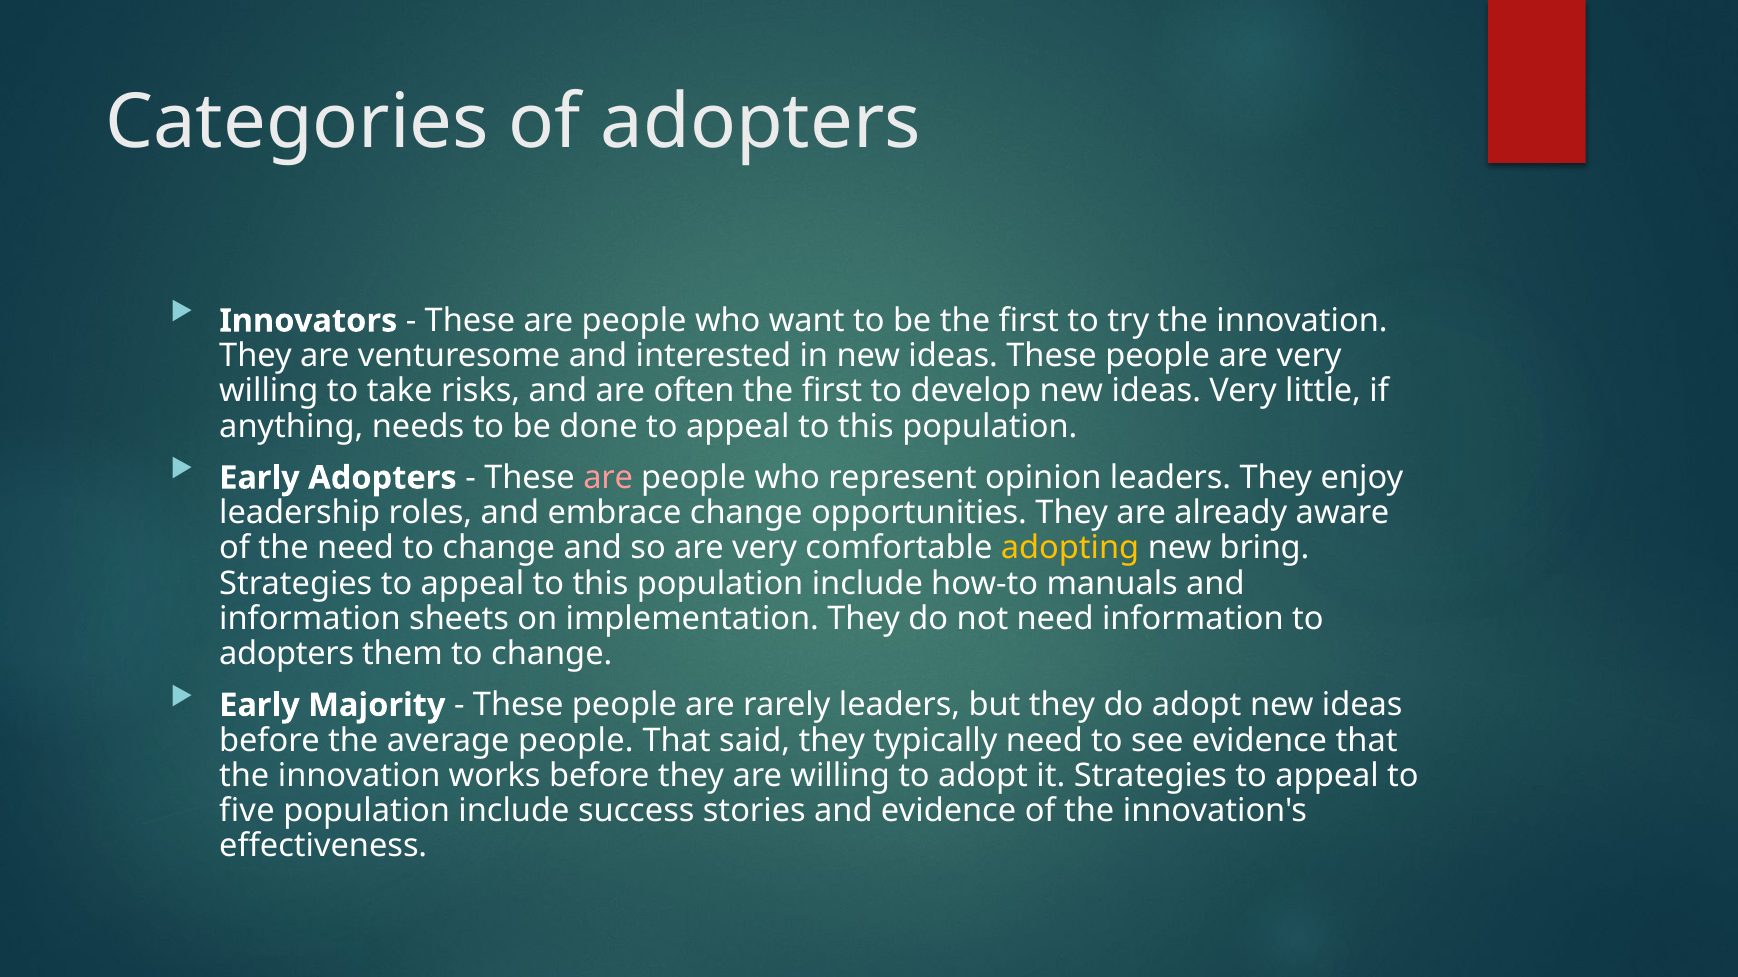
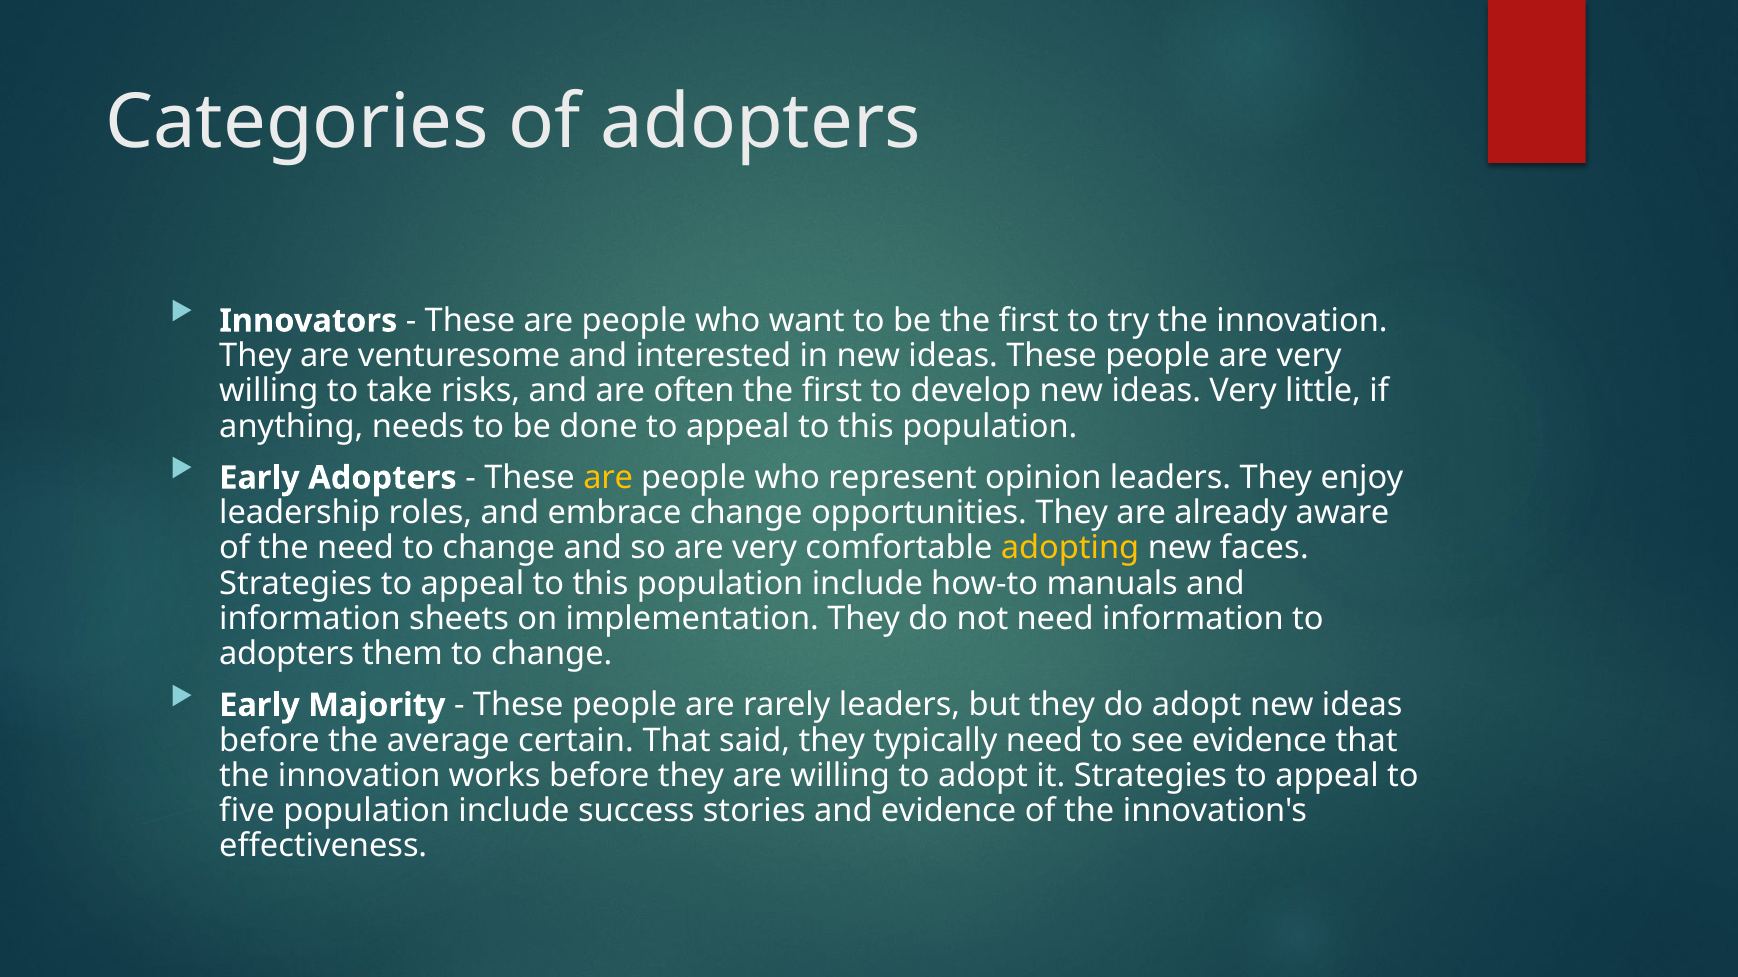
are colour: pink -> yellow (608, 478)
bring: bring -> faces (1264, 549)
average people: people -> certain (576, 741)
